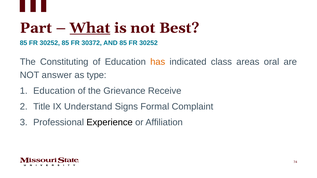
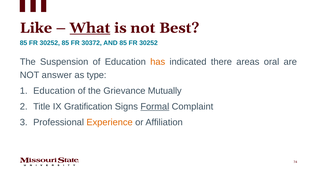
Part: Part -> Like (36, 28)
Constituting: Constituting -> Suspension (64, 62)
class: class -> there (221, 62)
Receive: Receive -> Mutually (165, 91)
Understand: Understand -> Gratification (88, 107)
Formal underline: none -> present (155, 107)
Experience colour: black -> orange (110, 122)
